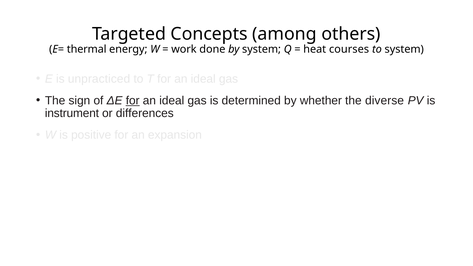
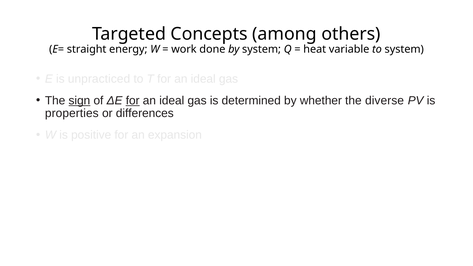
thermal: thermal -> straight (87, 49)
courses: courses -> variable (349, 49)
sign underline: none -> present (79, 101)
instrument: instrument -> properties (72, 113)
